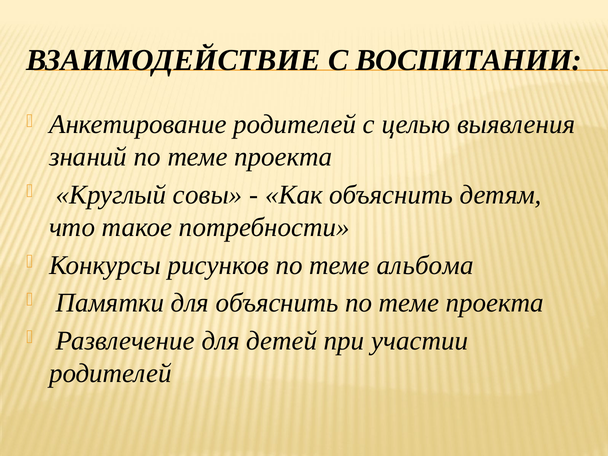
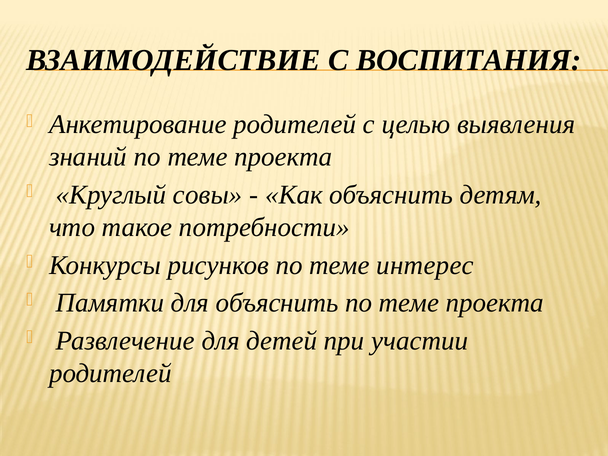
ВОСПИТАНИИ: ВОСПИТАНИИ -> ВОСПИТАНИЯ (469, 60)
альбома: альбома -> интерес (425, 265)
